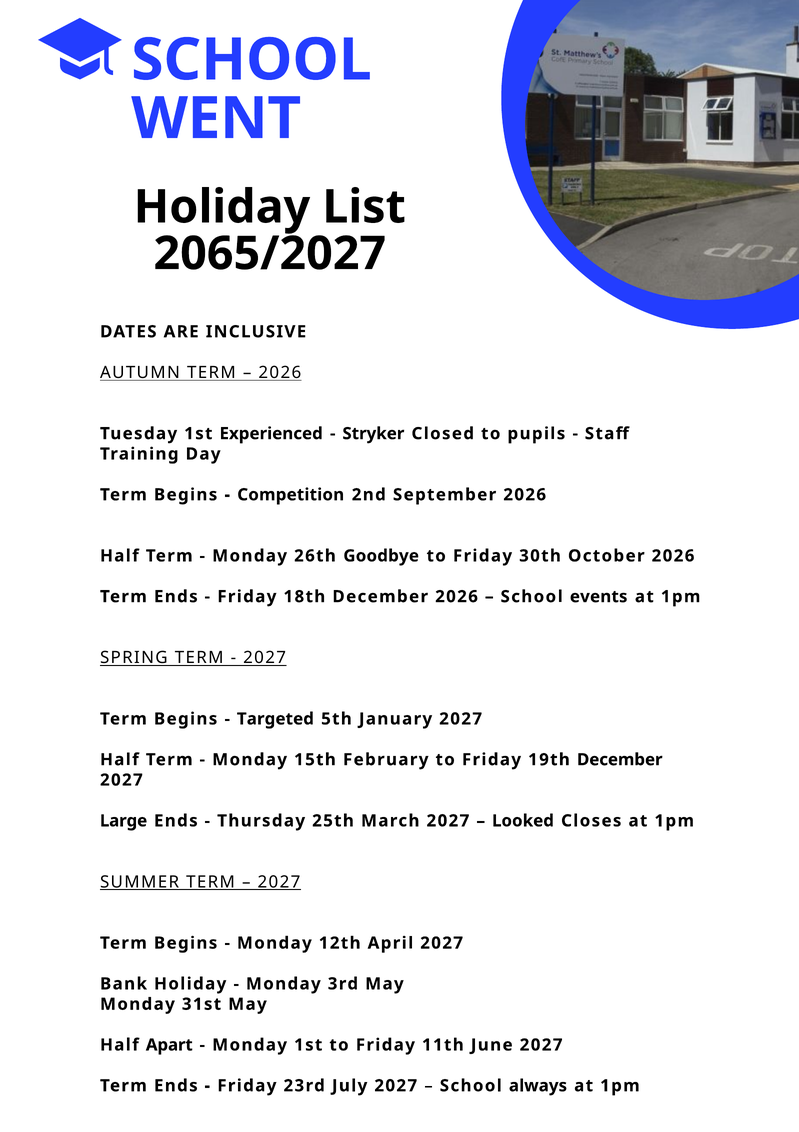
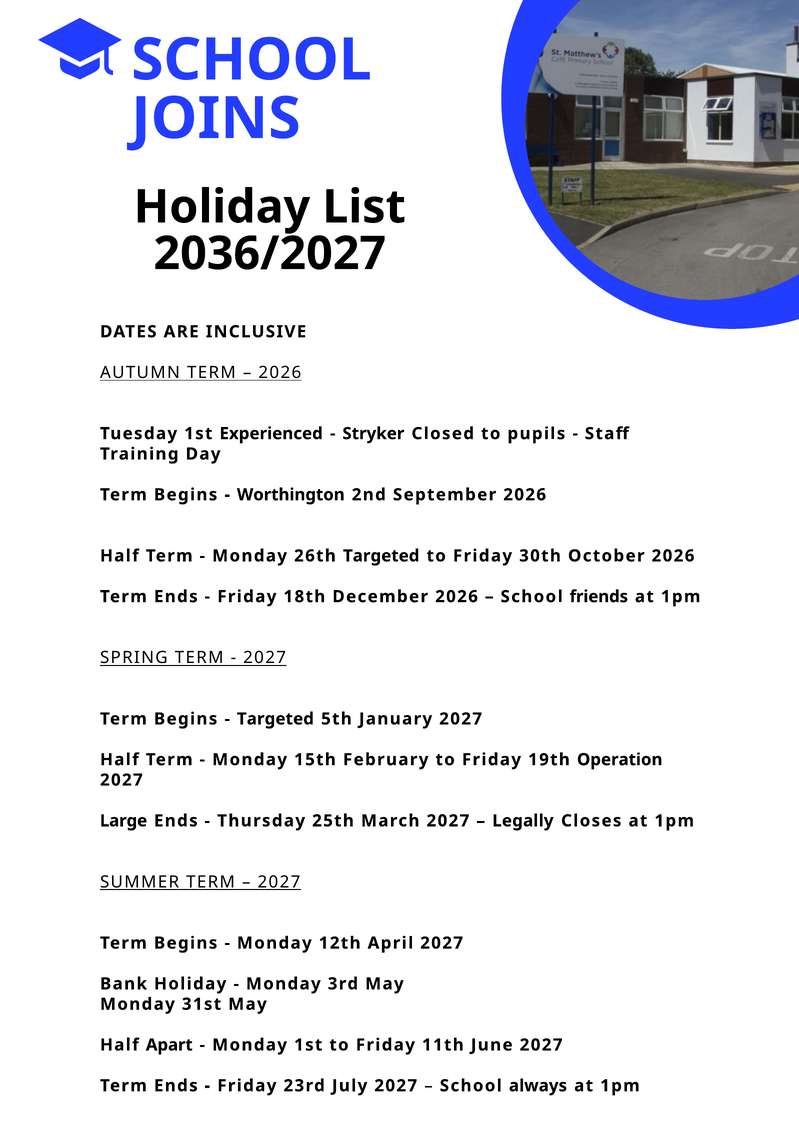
WENT: WENT -> JOINS (216, 119)
2065/2027: 2065/2027 -> 2036/2027 (270, 254)
Competition: Competition -> Worthington (291, 495)
26th Goodbye: Goodbye -> Targeted (381, 556)
events: events -> friends (599, 597)
19th December: December -> Operation (620, 760)
Looked: Looked -> Legally (523, 821)
